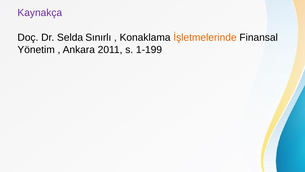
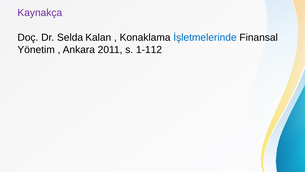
Sınırlı: Sınırlı -> Kalan (98, 37)
İşletmelerinde colour: orange -> blue (205, 37)
1-199: 1-199 -> 1-112 (149, 50)
